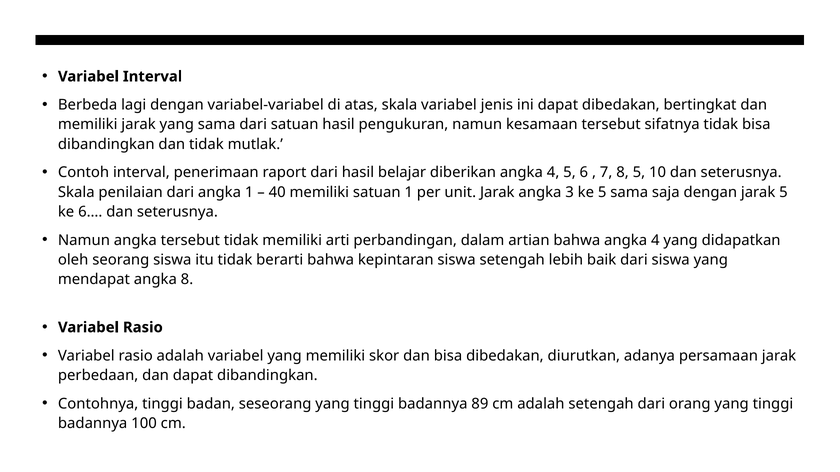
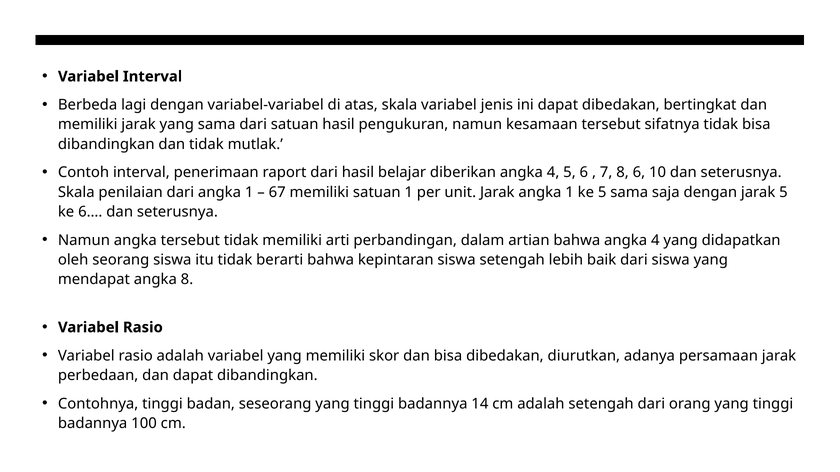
8 5: 5 -> 6 (639, 173)
40: 40 -> 67 (277, 192)
Jarak angka 3: 3 -> 1 (570, 192)
89: 89 -> 14 (480, 404)
